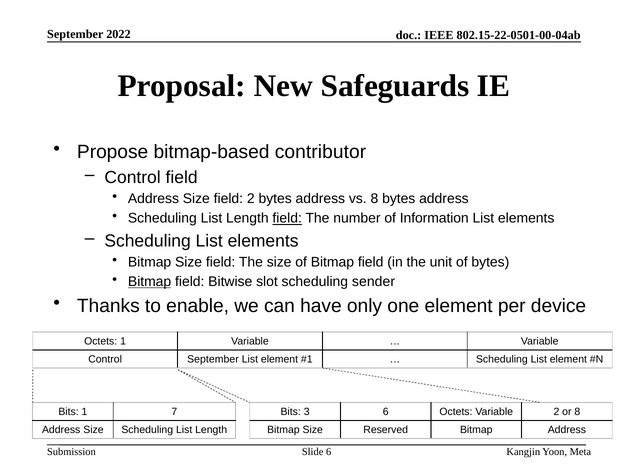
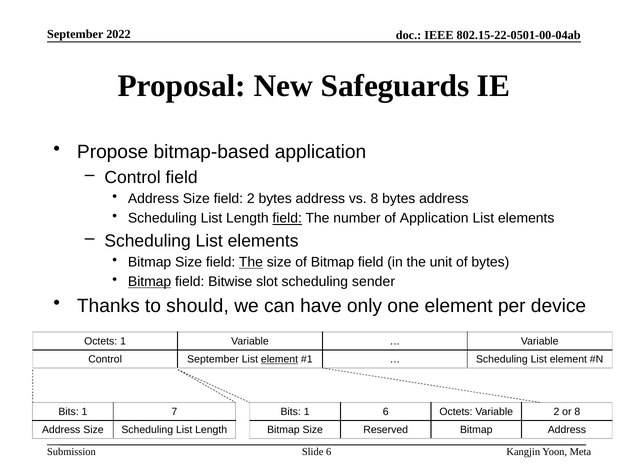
bitmap-based contributor: contributor -> application (321, 152)
of Information: Information -> Application (434, 218)
The underline: none -> present (251, 262)
enable: enable -> should (198, 306)
element underline: none -> present (280, 359)
3: 3 -> 1 (307, 412)
